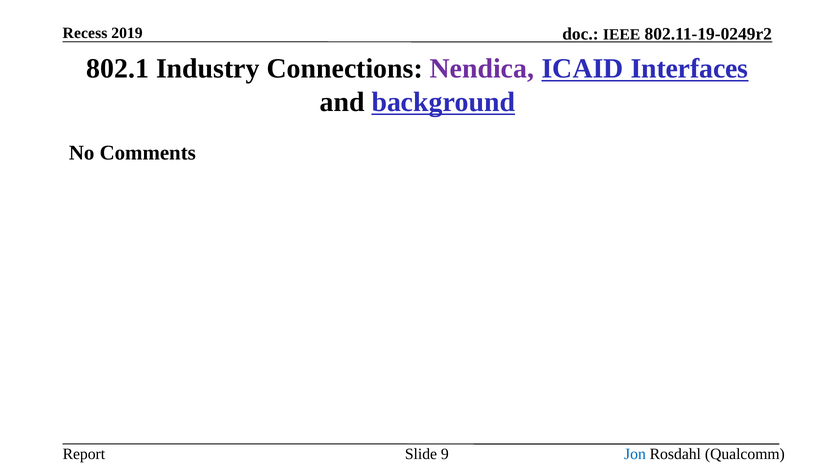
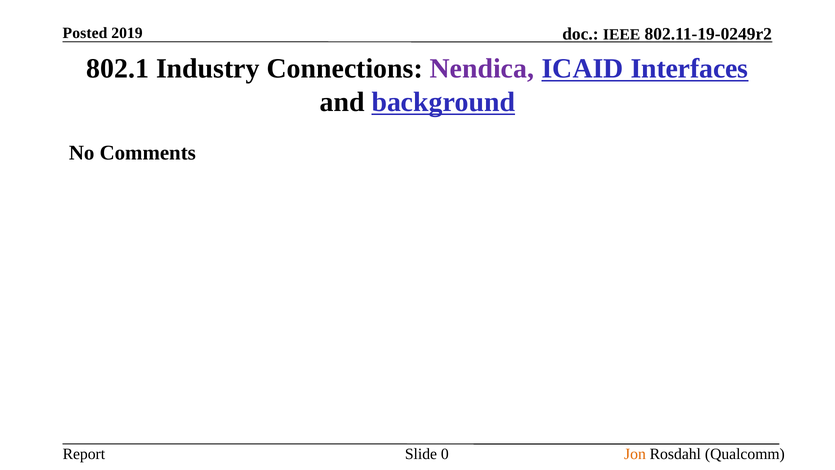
Recess: Recess -> Posted (85, 33)
9: 9 -> 0 (445, 454)
Jon colour: blue -> orange (635, 454)
